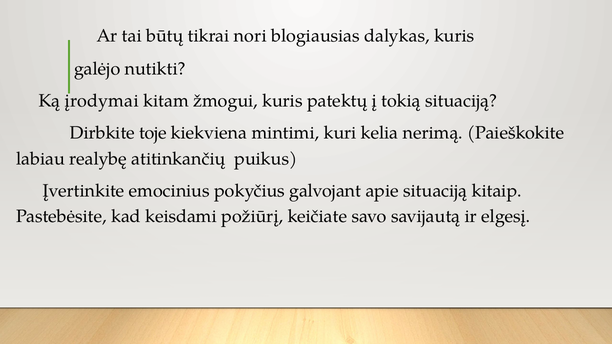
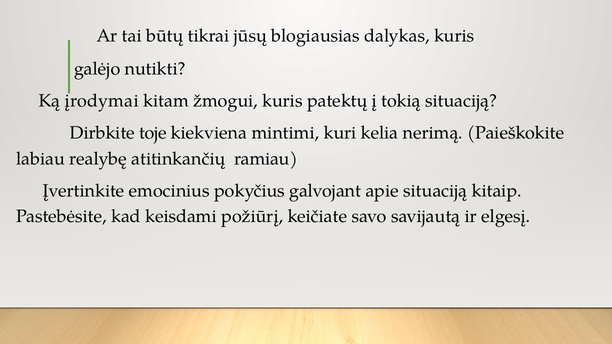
nori: nori -> jūsų (250, 36)
puikus: puikus -> ramiau (266, 159)
